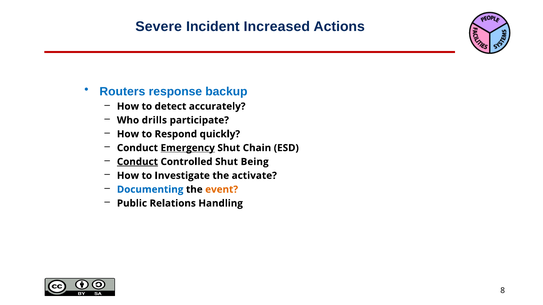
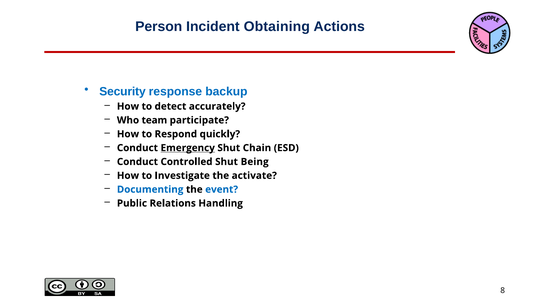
Severe: Severe -> Person (159, 27)
Increased: Increased -> Obtaining (277, 27)
Routers: Routers -> Security (122, 92)
drills: drills -> team (154, 120)
Conduct underline: present -> none (137, 162)
event colour: orange -> blue (222, 190)
